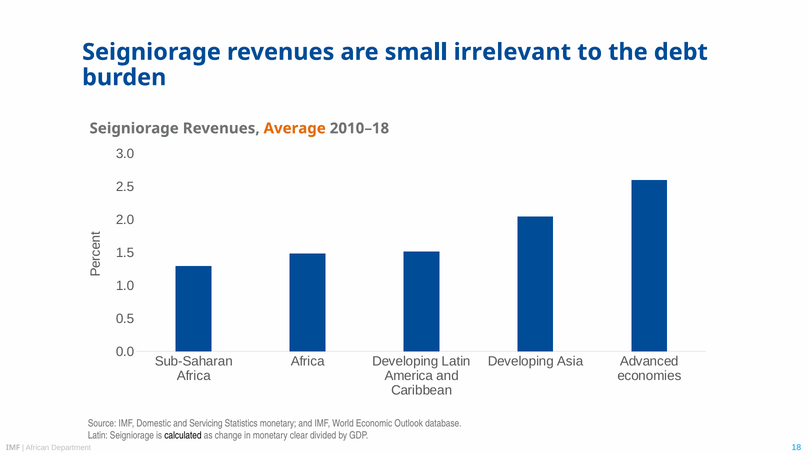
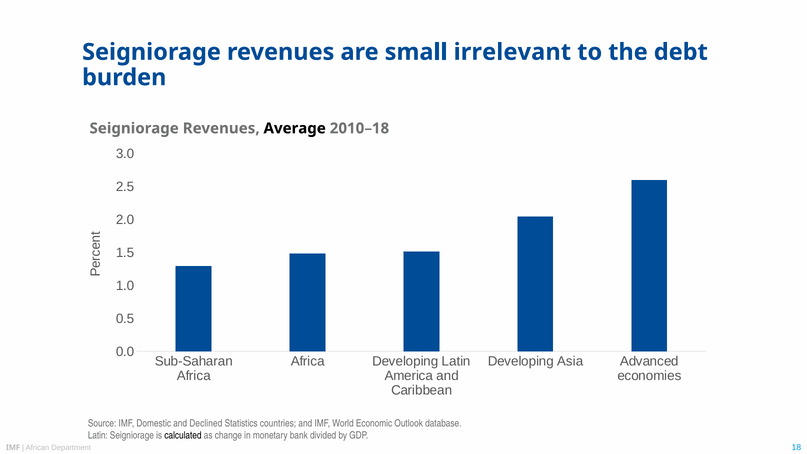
Average colour: orange -> black (295, 128)
Servicing: Servicing -> Declined (206, 423)
Statistics monetary: monetary -> countries (278, 423)
clear: clear -> bank (299, 435)
